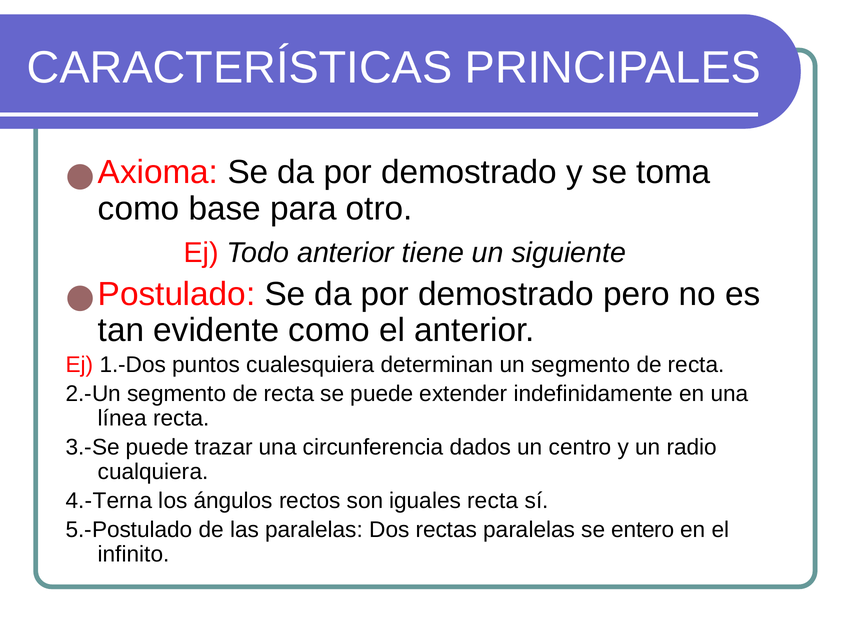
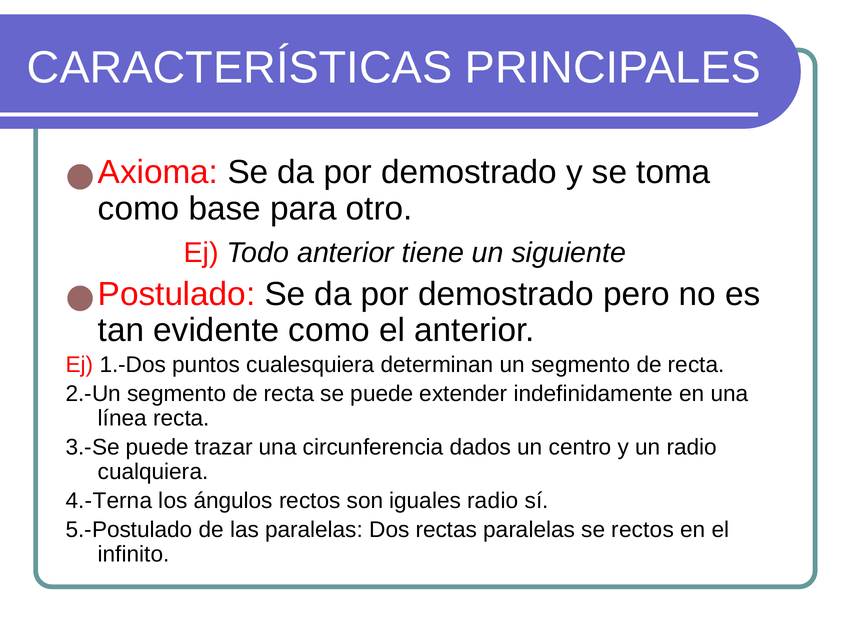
iguales recta: recta -> radio (493, 501)
se entero: entero -> rectos (643, 529)
